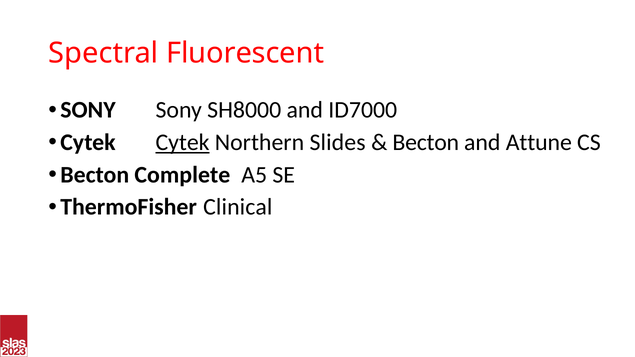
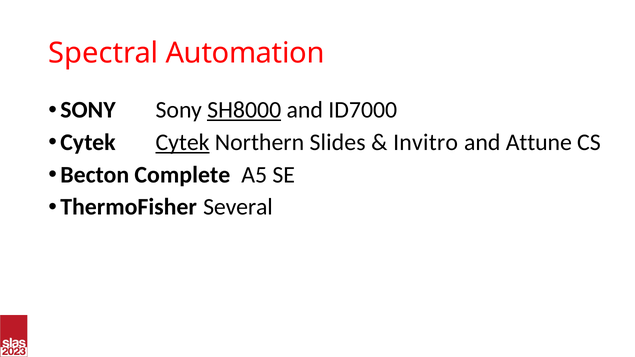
Fluorescent: Fluorescent -> Automation (245, 53)
SH8000 underline: none -> present (244, 110)
Becton: Becton -> Invitro (426, 143)
Clinical: Clinical -> Several (238, 207)
